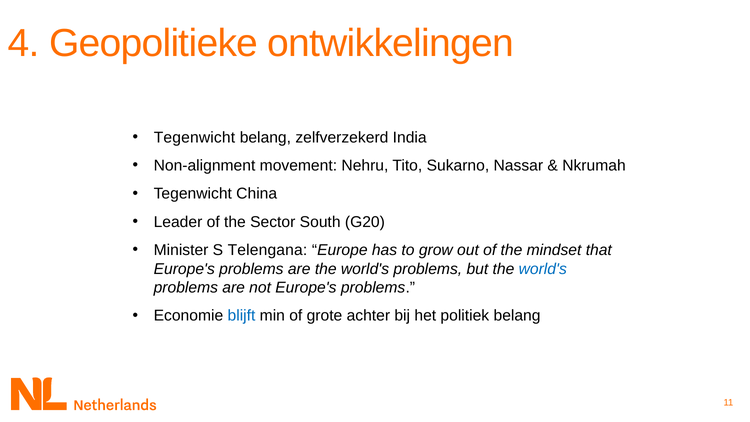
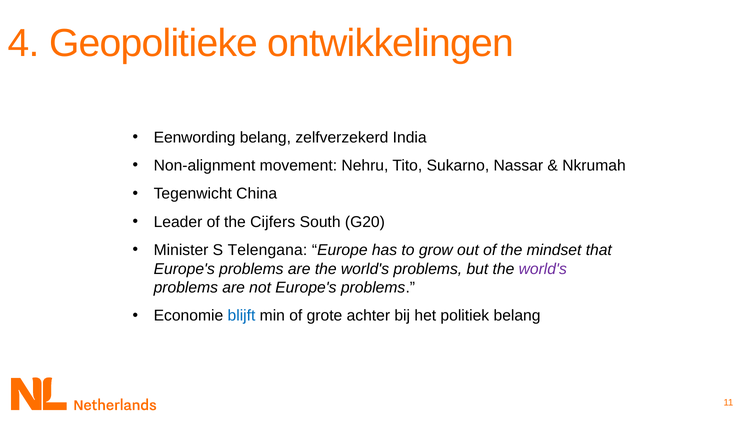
Tegenwicht: Tegenwicht -> Eenwording (195, 137)
Sector: Sector -> Cijfers (273, 222)
world's colour: blue -> purple (543, 269)
